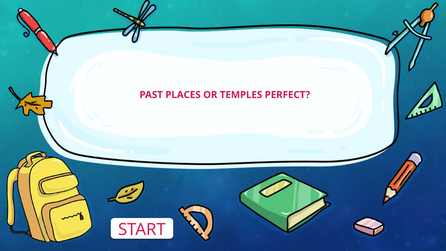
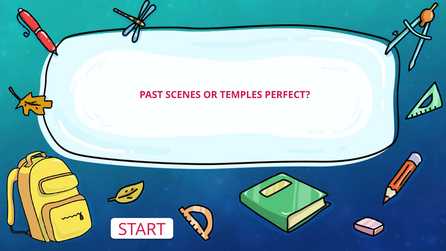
PLACES: PLACES -> SCENES (183, 95)
